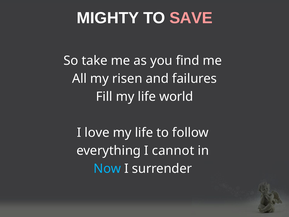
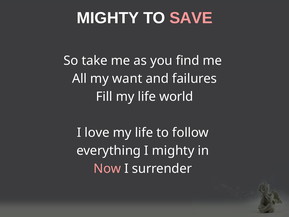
risen: risen -> want (127, 79)
I cannot: cannot -> mighty (173, 151)
Now colour: light blue -> pink (107, 169)
